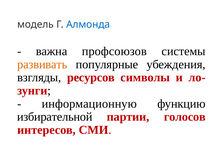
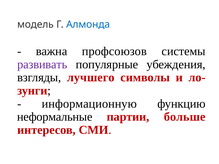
развивать colour: orange -> purple (42, 64)
ресурсов: ресурсов -> лучшего (91, 78)
избирательной: избирательной -> неформальные (55, 117)
голосов: голосов -> больше (185, 117)
